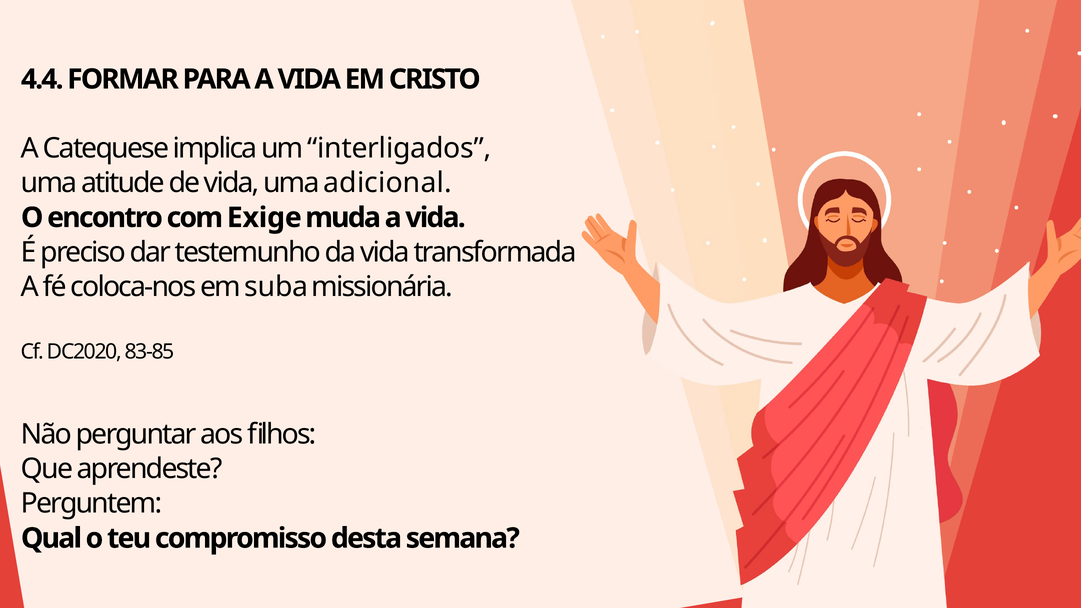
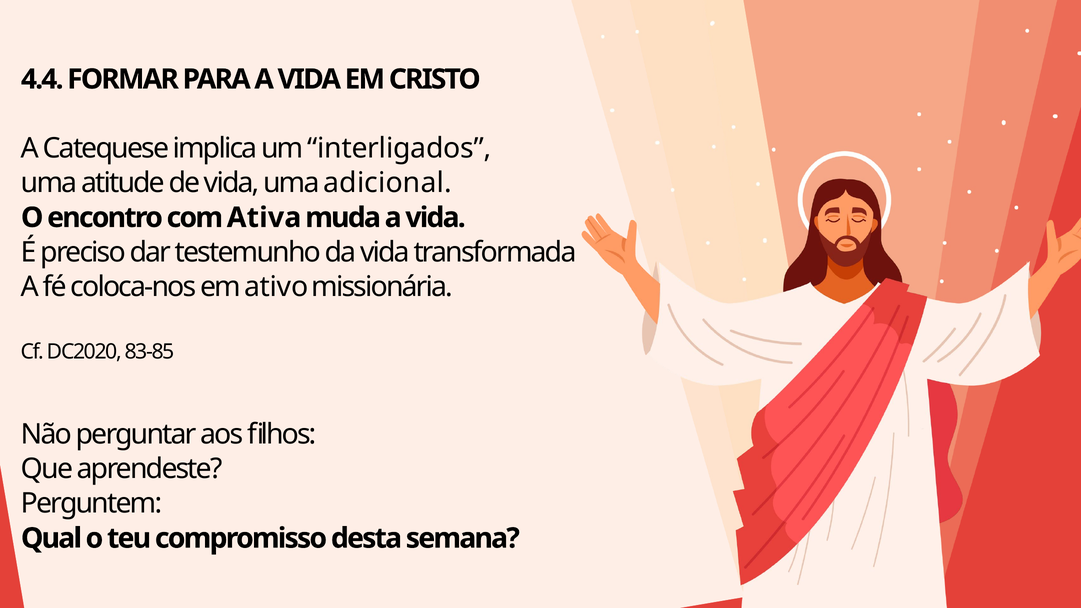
Exige: Exige -> Ativa (264, 218)
suba: suba -> ativo (276, 287)
